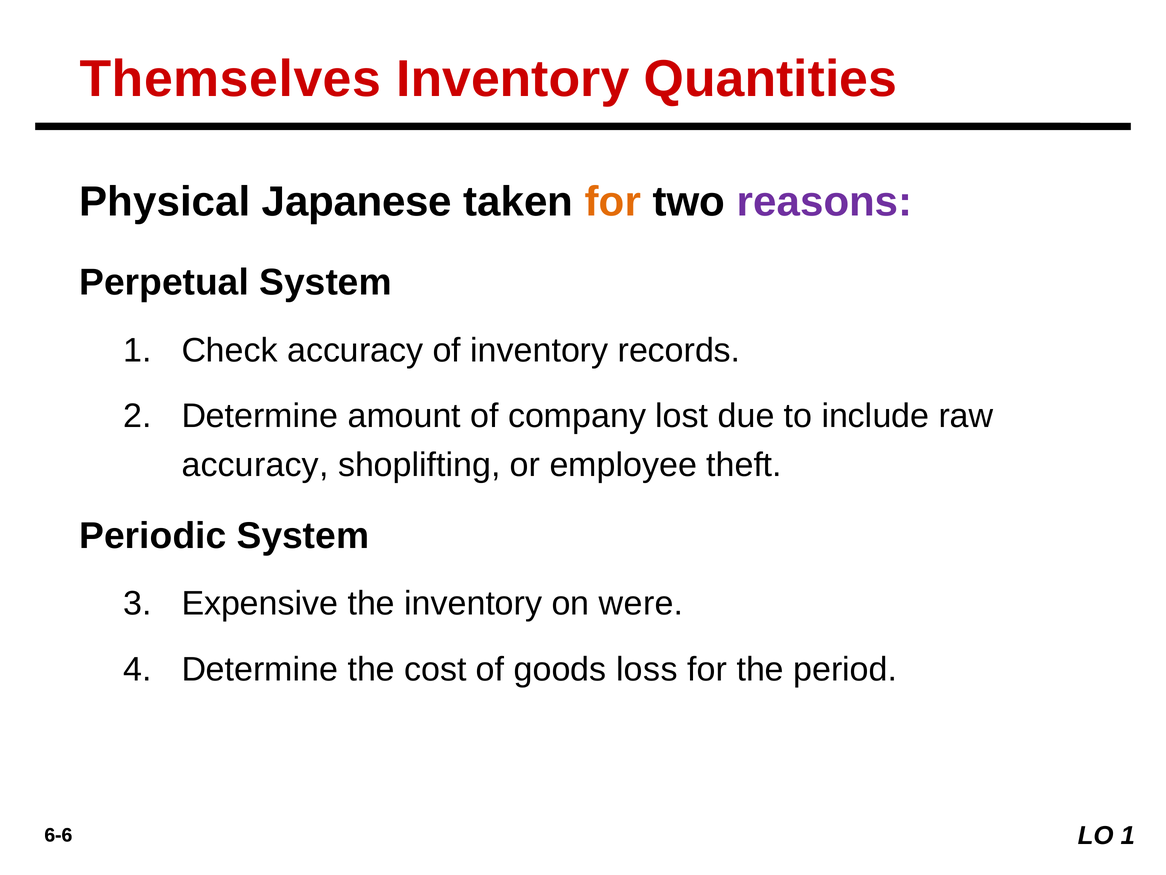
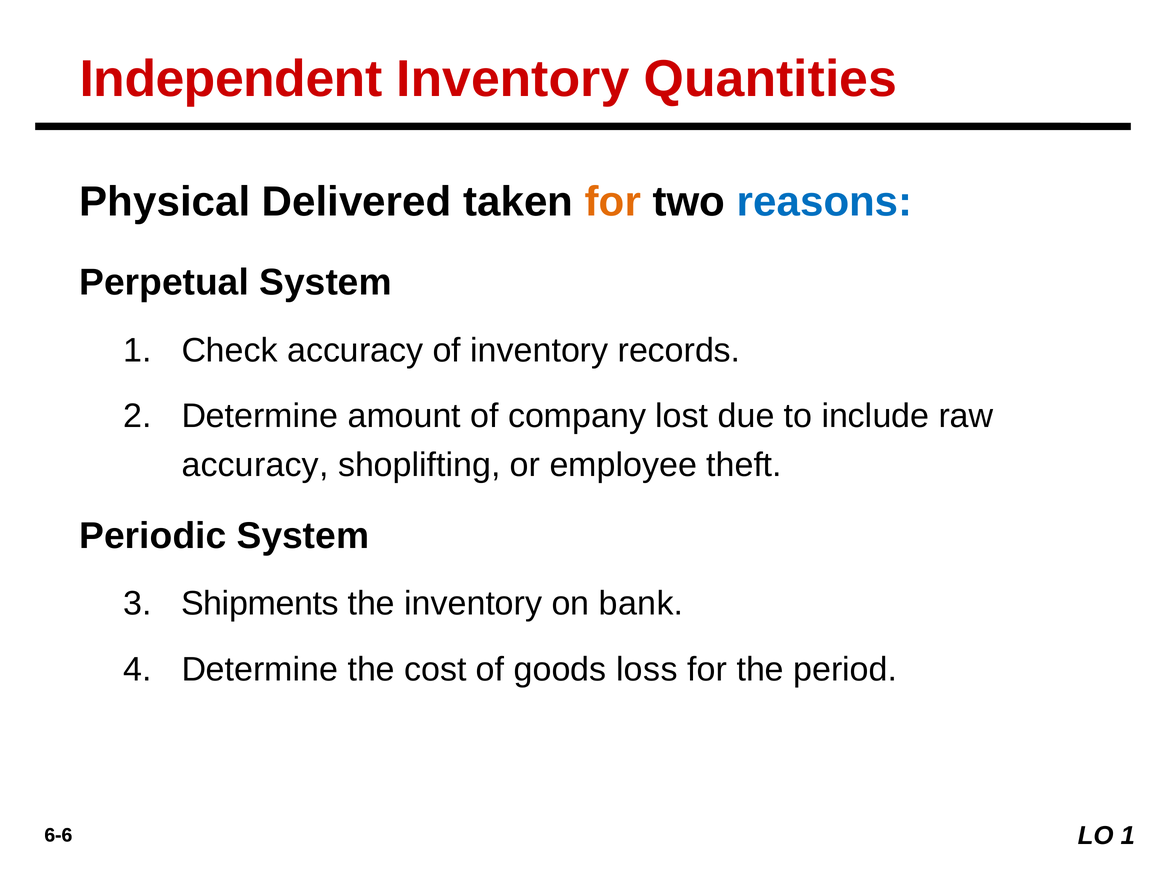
Themselves: Themselves -> Independent (231, 79)
Japanese: Japanese -> Delivered (357, 202)
reasons colour: purple -> blue (825, 202)
Expensive: Expensive -> Shipments (260, 603)
were: were -> bank (641, 603)
